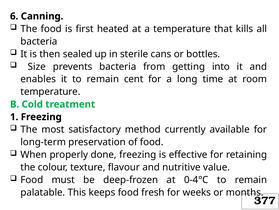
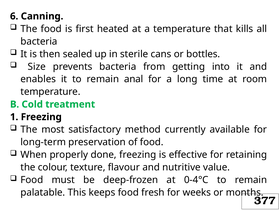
cent: cent -> anal (134, 79)
